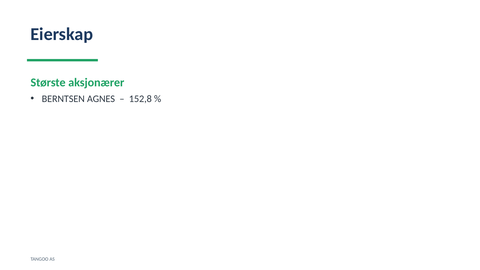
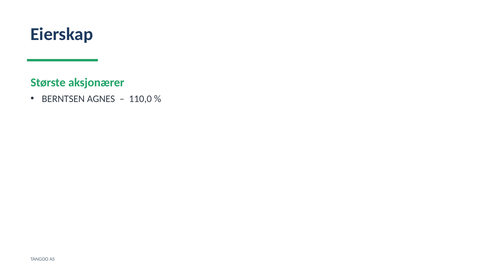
152,8: 152,8 -> 110,0 (140, 99)
